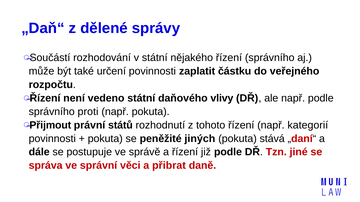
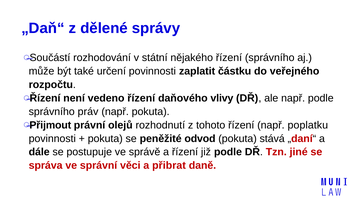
vedeno státní: státní -> řízení (141, 98)
proti: proti -> práv (88, 112)
států: států -> olejů (120, 125)
kategorií: kategorií -> poplatku (308, 125)
jiných: jiných -> odvod (200, 139)
